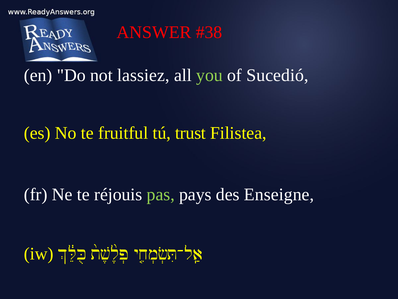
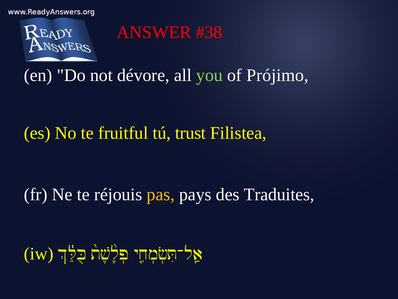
lassiez: lassiez -> dévore (143, 75)
Sucedió: Sucedió -> Prójimo (277, 75)
pas colour: light green -> yellow (161, 194)
Enseigne: Enseigne -> Traduites (279, 194)
